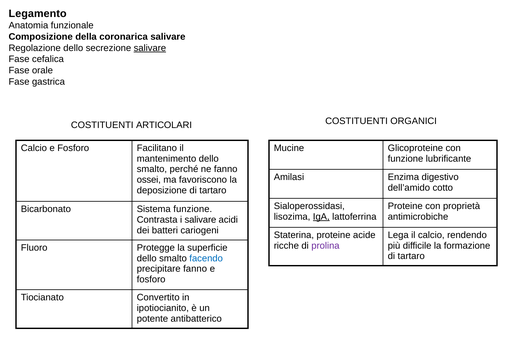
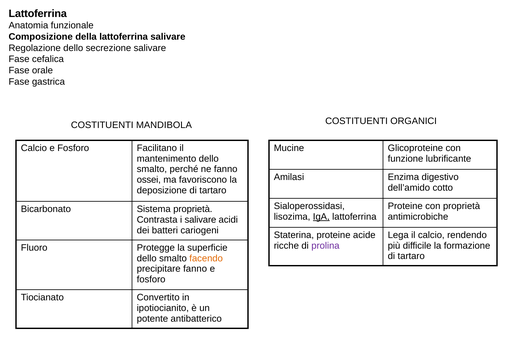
Legamento: Legamento -> Lattoferrina (38, 14)
della coronarica: coronarica -> lattoferrina (124, 37)
salivare underline: present -> none (150, 48)
ARTICOLARI: ARTICOLARI -> MANDIBOLA (164, 125)
Sistema funzione: funzione -> proprietà (193, 209)
facendo colour: blue -> orange (206, 259)
